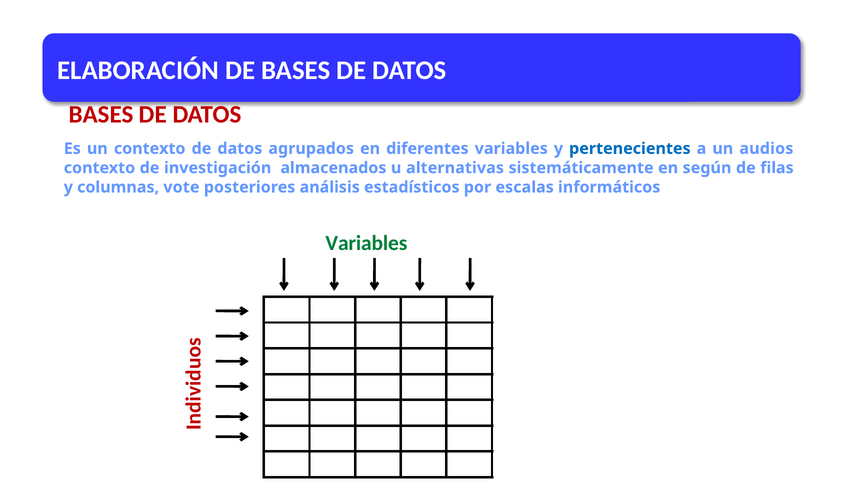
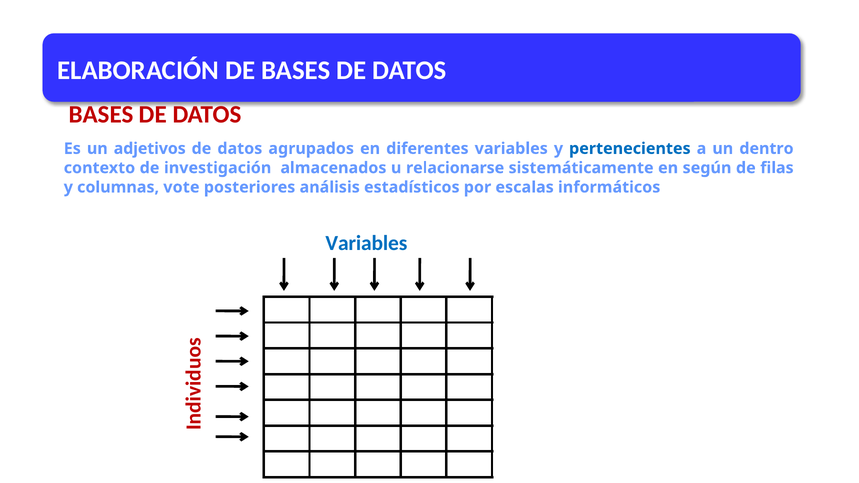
un contexto: contexto -> adjetivos (150, 149)
audios: audios -> dentro (766, 149)
alternativas: alternativas -> relacionarse (455, 168)
Variables colour: green -> blue (366, 243)
